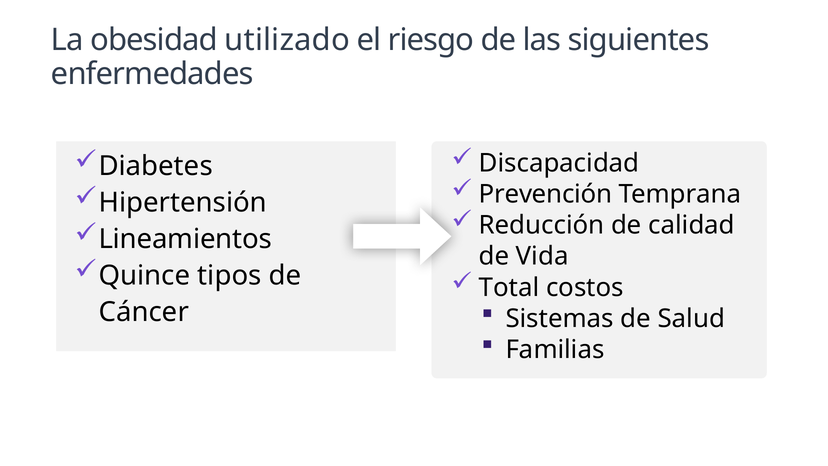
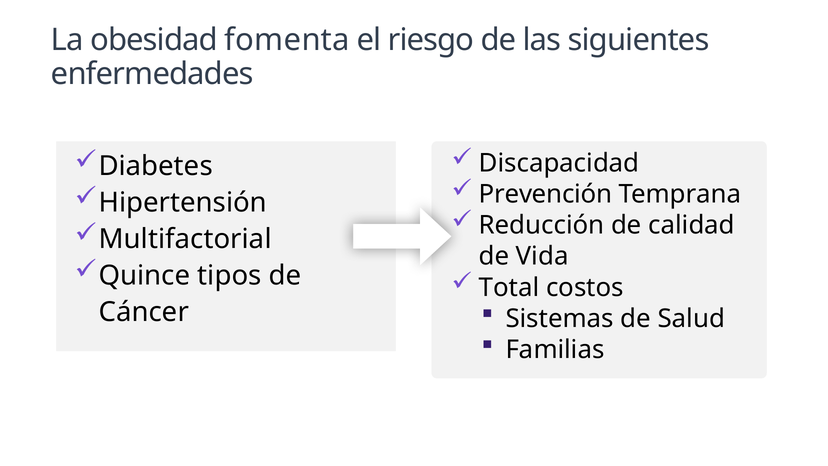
utilizado: utilizado -> fomenta (287, 40)
Lineamientos: Lineamientos -> Multifactorial (185, 239)
